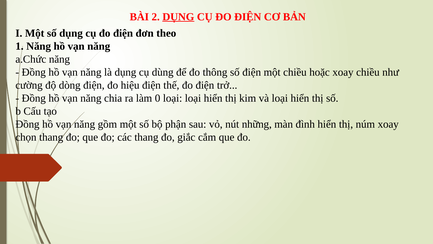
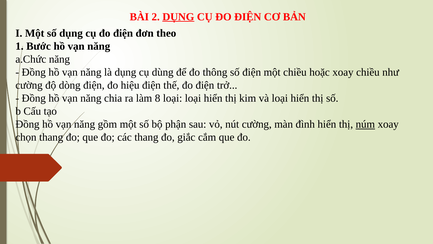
1 Năng: Năng -> Bước (39, 46)
0: 0 -> 8 (158, 98)
nút những: những -> cường (257, 124)
núm underline: none -> present (365, 124)
